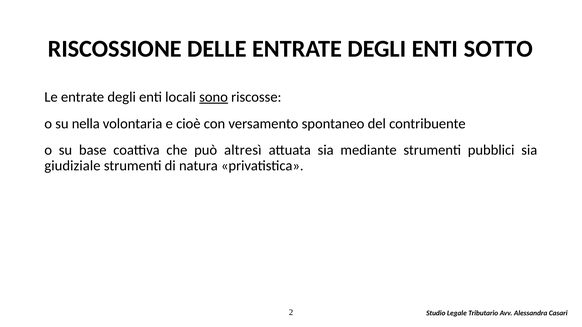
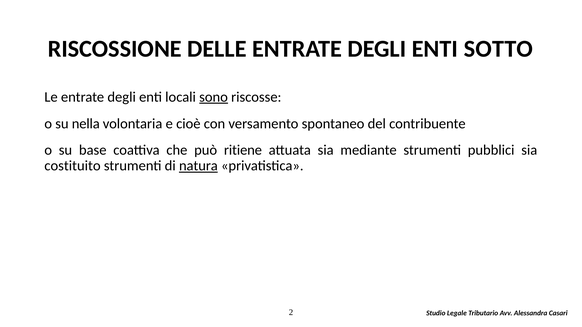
altresì: altresì -> ritiene (243, 150)
giudiziale: giudiziale -> costituito (72, 166)
natura underline: none -> present (198, 166)
